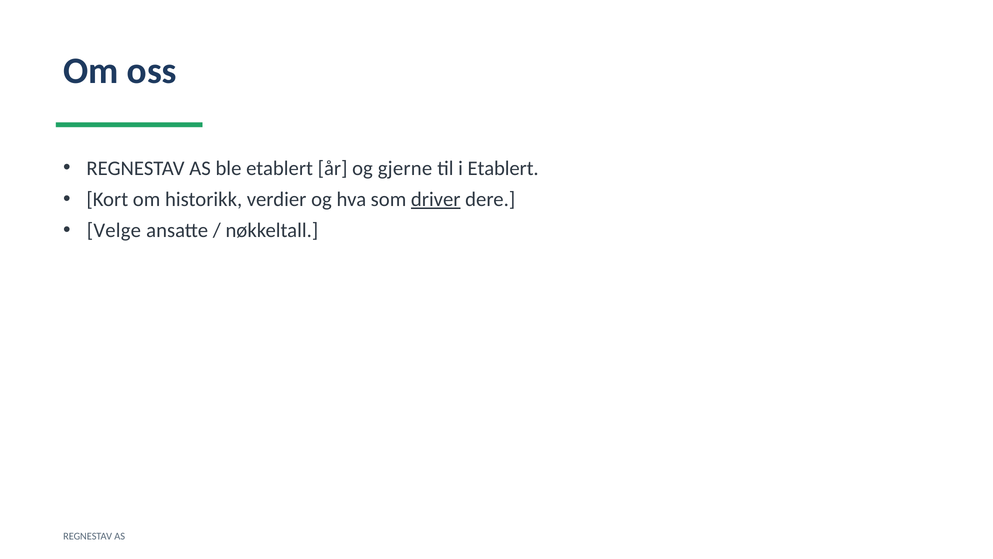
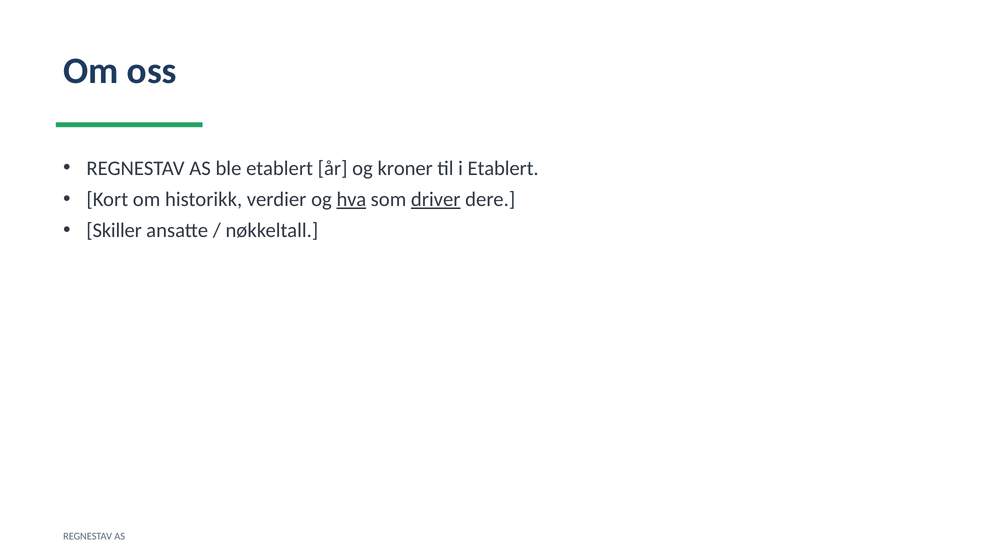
gjerne: gjerne -> kroner (405, 168)
hva underline: none -> present (351, 199)
Velge: Velge -> Skiller (114, 230)
